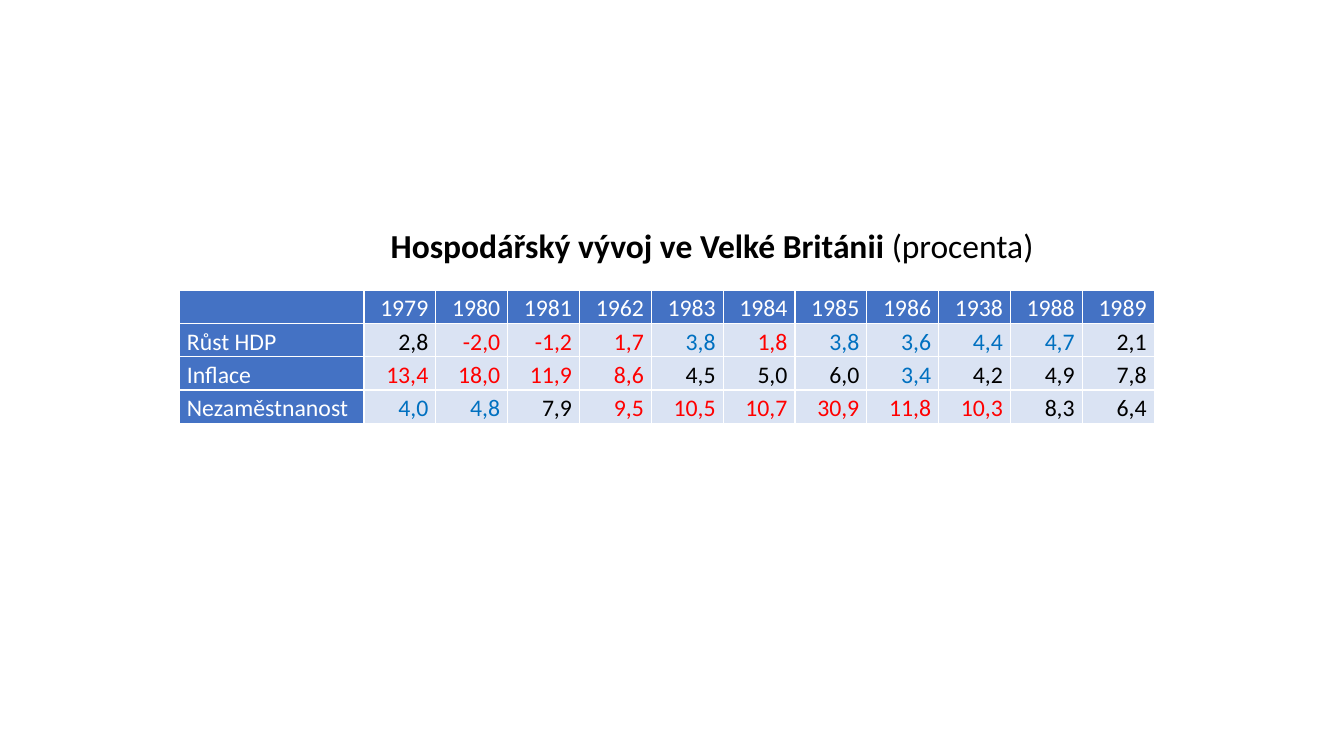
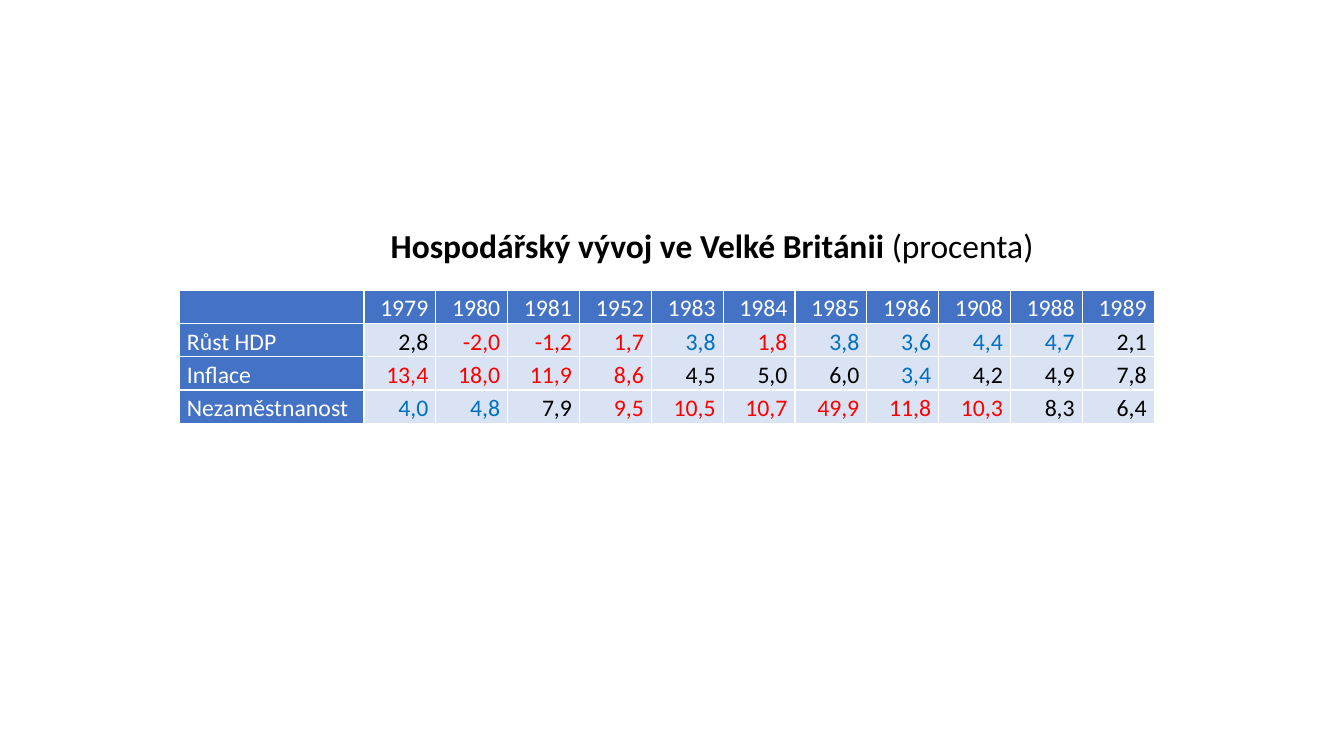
1962: 1962 -> 1952 (620, 309)
1938: 1938 -> 1908 (979, 309)
30,9: 30,9 -> 49,9 (838, 409)
